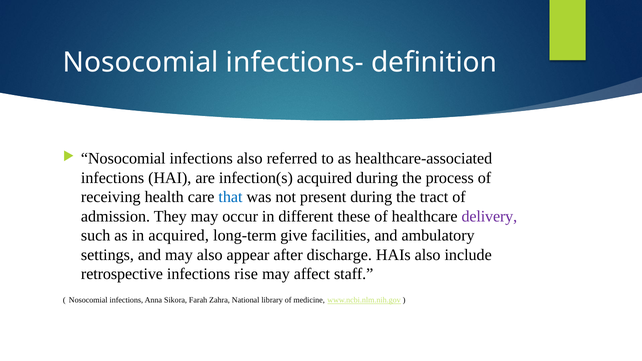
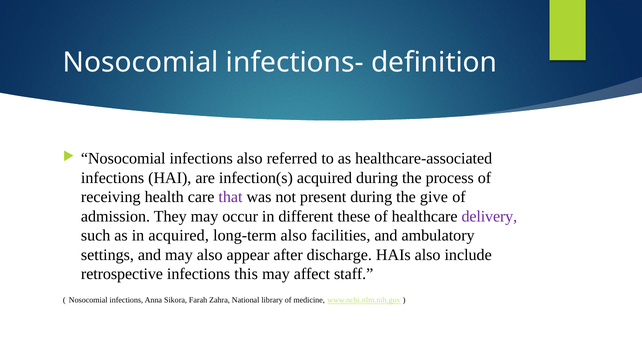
that colour: blue -> purple (230, 197)
tract: tract -> give (434, 197)
long-term give: give -> also (294, 236)
rise: rise -> this (246, 274)
